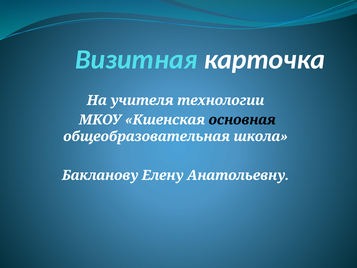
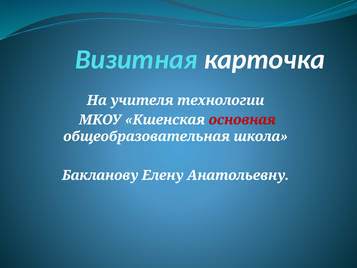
основная colour: black -> red (242, 120)
